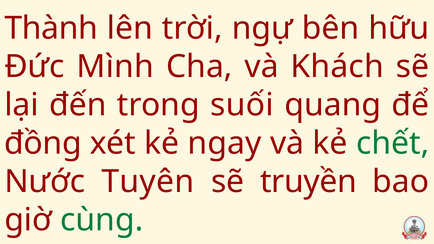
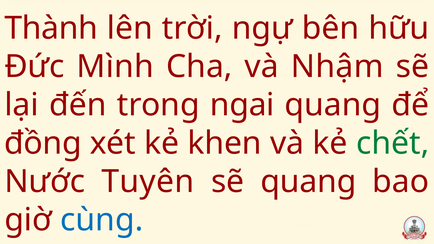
Khách: Khách -> Nhậm (337, 67)
suối: suối -> ngai (242, 105)
ngay: ngay -> khen (225, 143)
sẽ truyền: truyền -> quang (308, 182)
cùng colour: green -> blue (102, 220)
